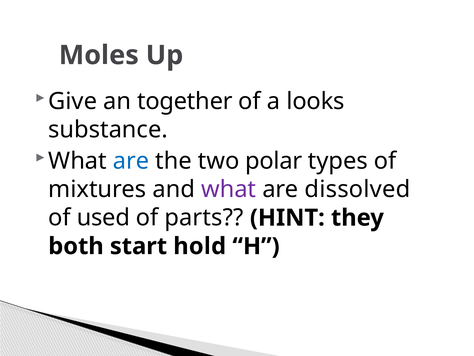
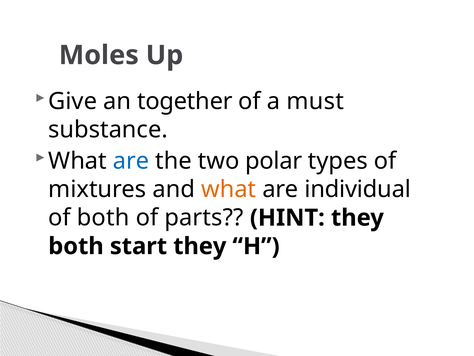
looks: looks -> must (315, 101)
what colour: purple -> orange (229, 189)
dissolved: dissolved -> individual (358, 189)
of used: used -> both (103, 217)
start hold: hold -> they (200, 246)
